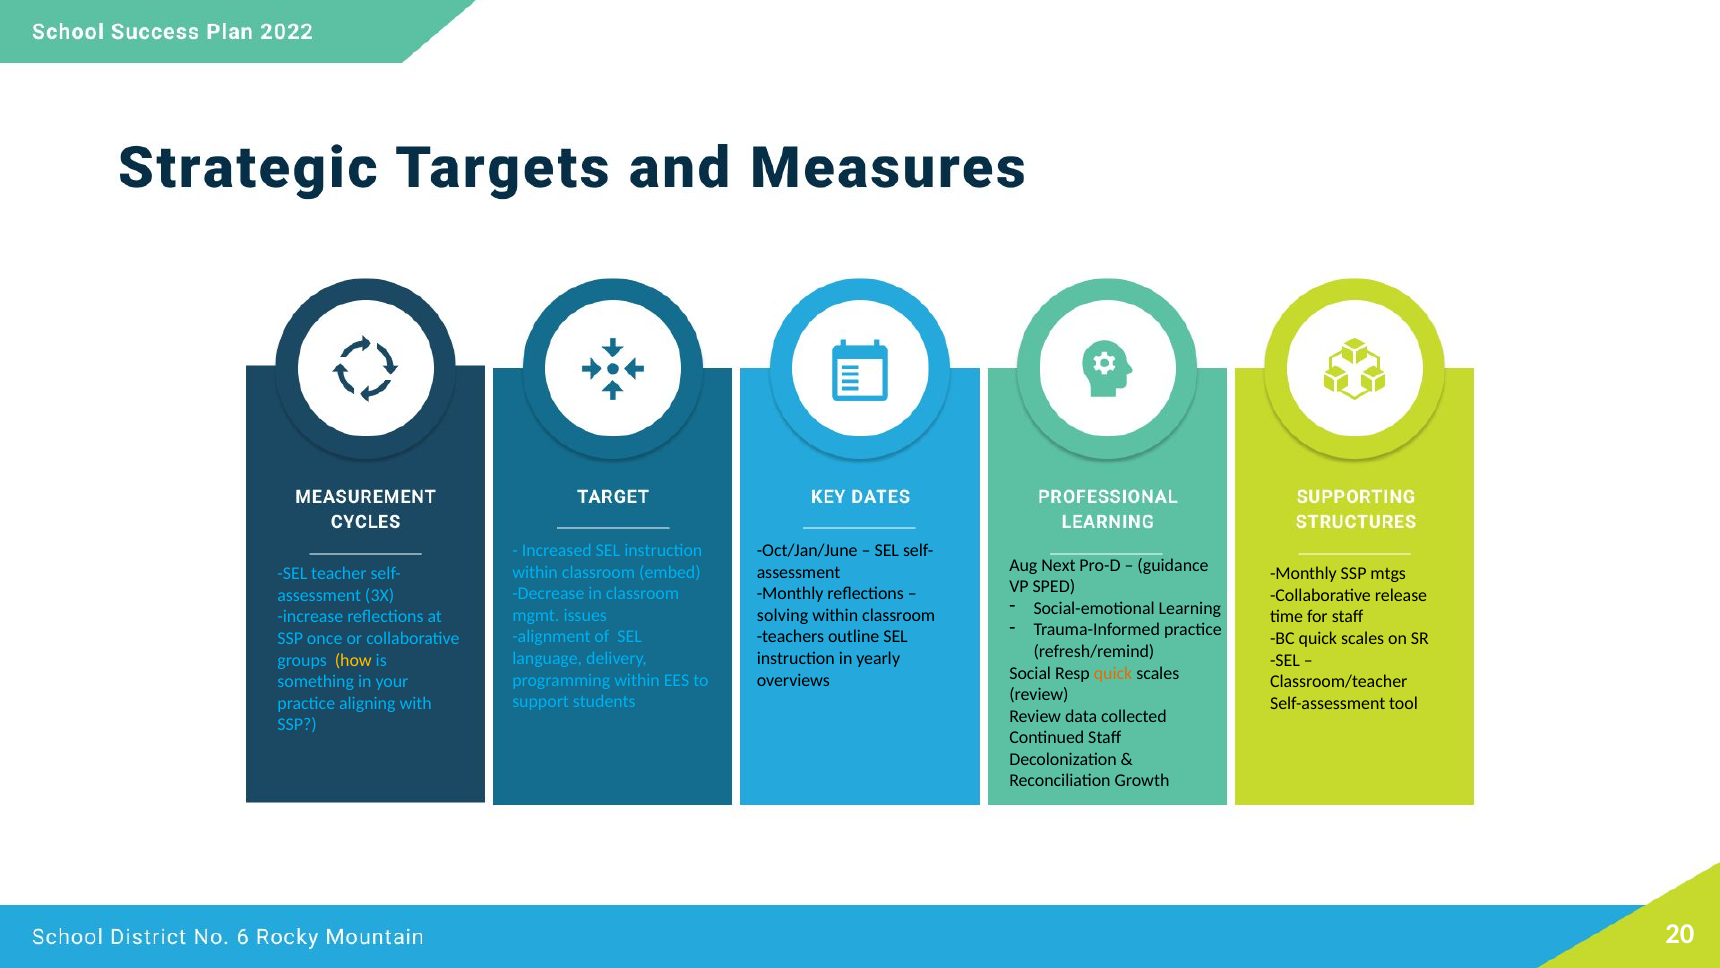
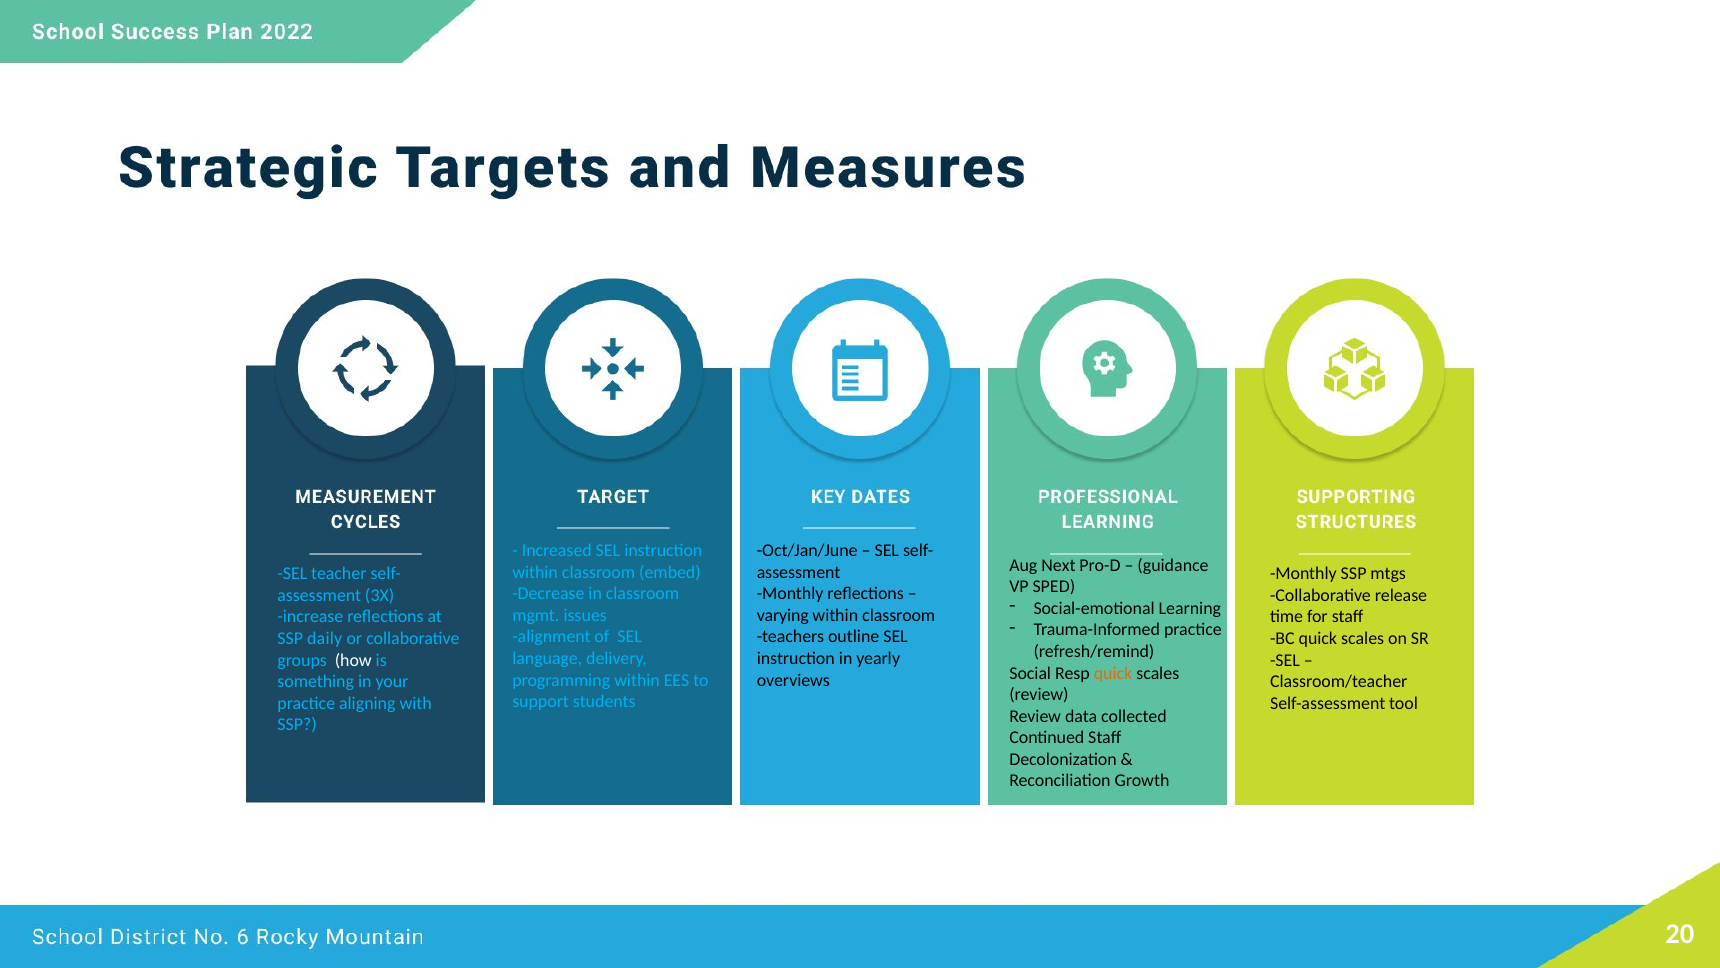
solving: solving -> varying (783, 615)
once: once -> daily (325, 638)
how colour: yellow -> white (353, 660)
